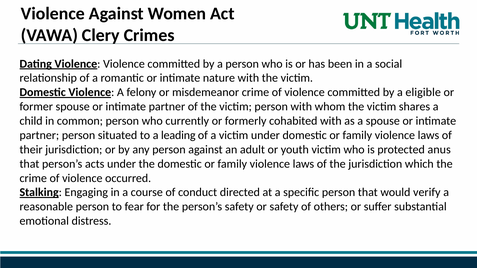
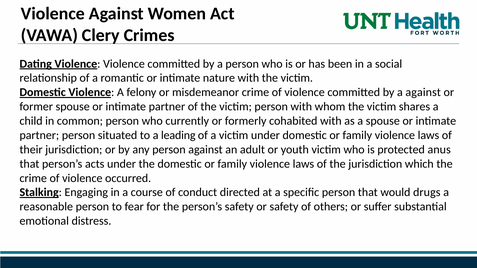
a eligible: eligible -> against (423, 92)
verify: verify -> drugs (427, 193)
